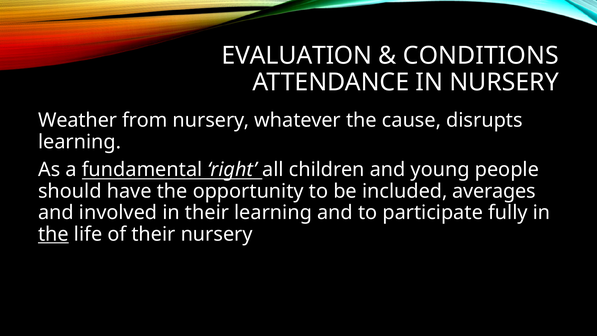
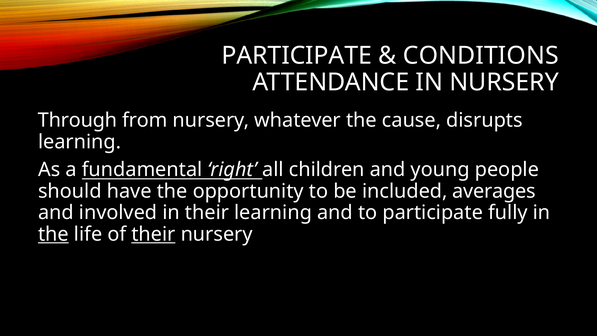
EVALUATION: EVALUATION -> PARTICIPATE (297, 55)
Weather: Weather -> Through (78, 120)
their underline: none -> present (153, 234)
